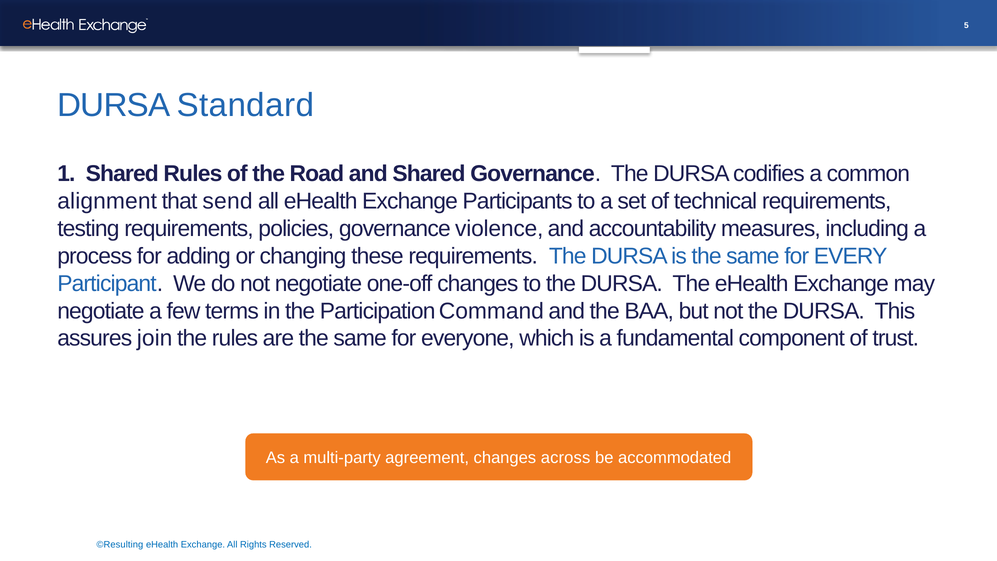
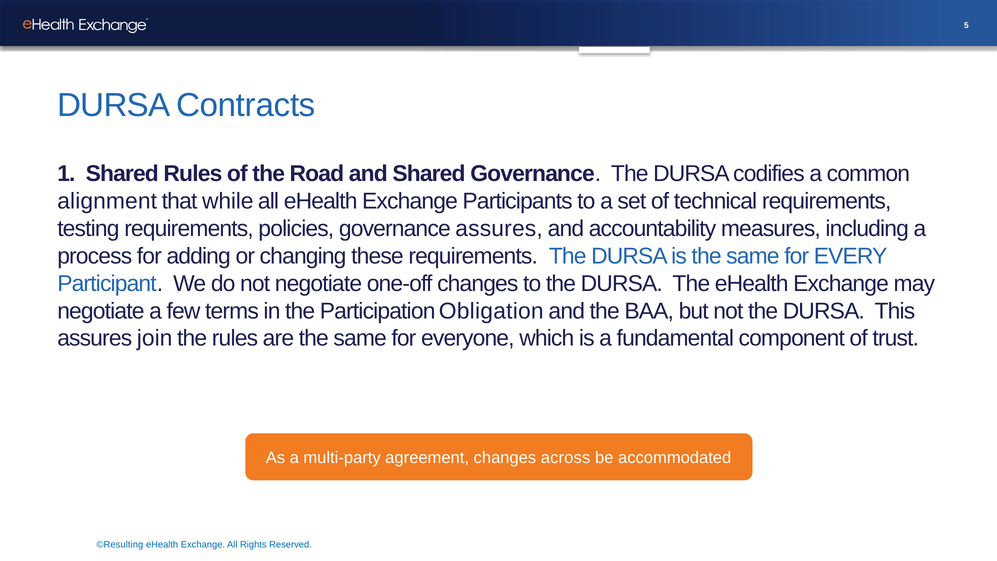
Standard: Standard -> Contracts (246, 105)
send: send -> while (228, 201)
governance violence: violence -> assures (499, 229)
Command: Command -> Obligation (491, 311)
